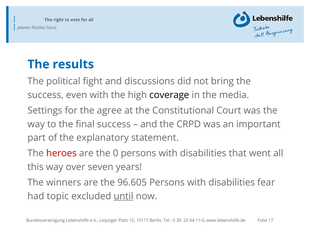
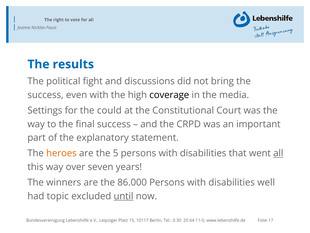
agree: agree -> could (109, 110)
heroes colour: red -> orange (61, 153)
the 0: 0 -> 5 (116, 153)
all underline: none -> present (278, 153)
96.605: 96.605 -> 86.000 (132, 182)
fear: fear -> well (266, 182)
